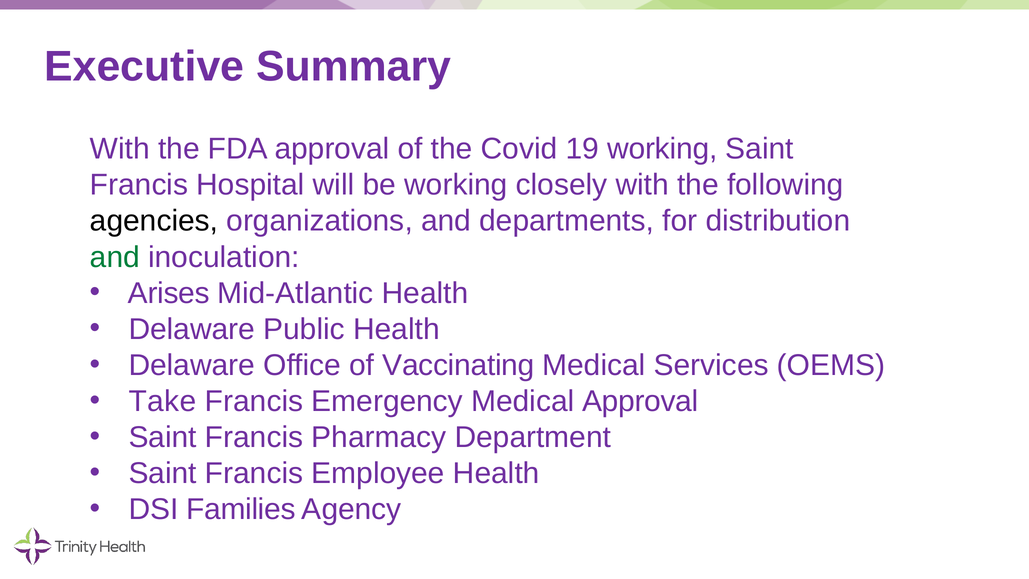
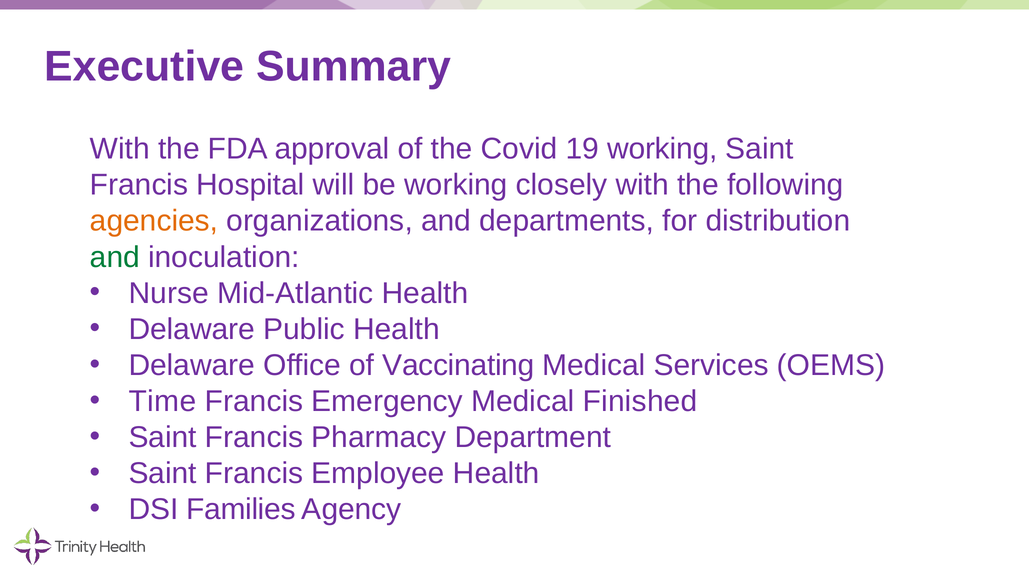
agencies colour: black -> orange (154, 221)
Arises: Arises -> Nurse (169, 293)
Take: Take -> Time (162, 401)
Medical Approval: Approval -> Finished (640, 401)
